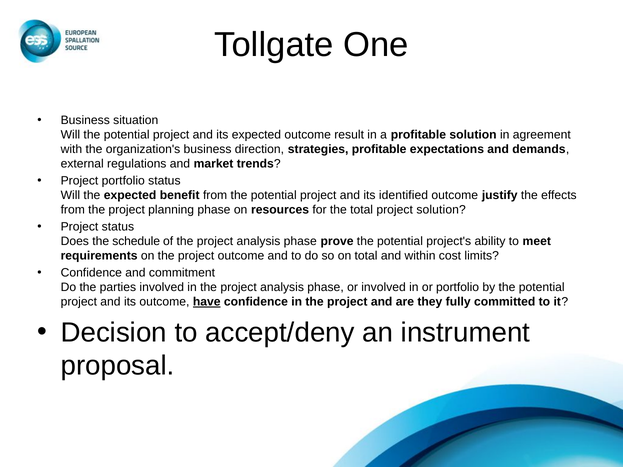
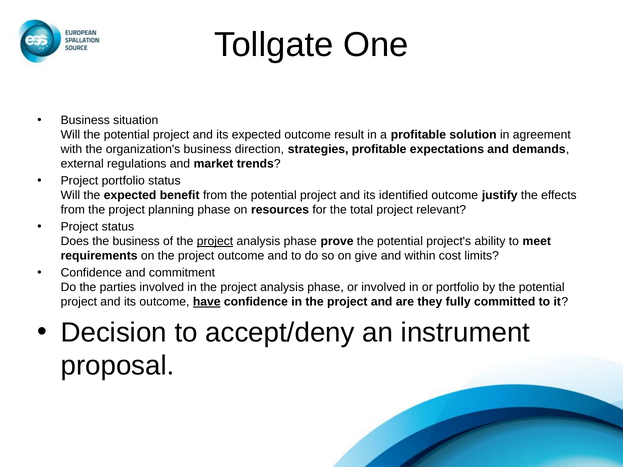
project solution: solution -> relevant (441, 210)
the schedule: schedule -> business (136, 241)
project underline: none -> present (215, 241)
on total: total -> give (366, 256)
